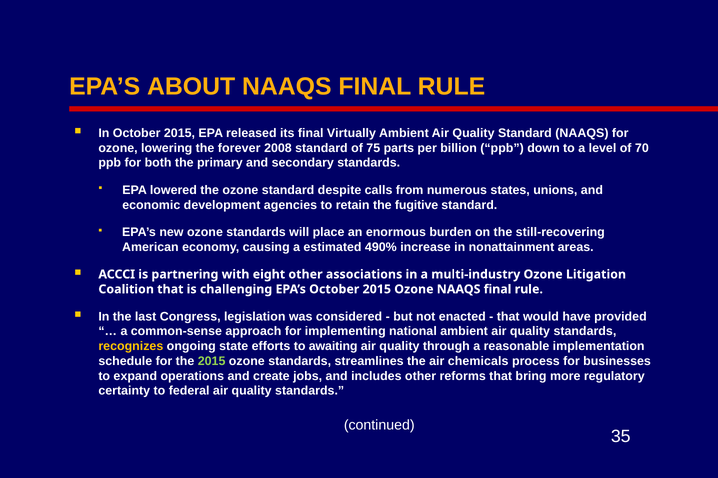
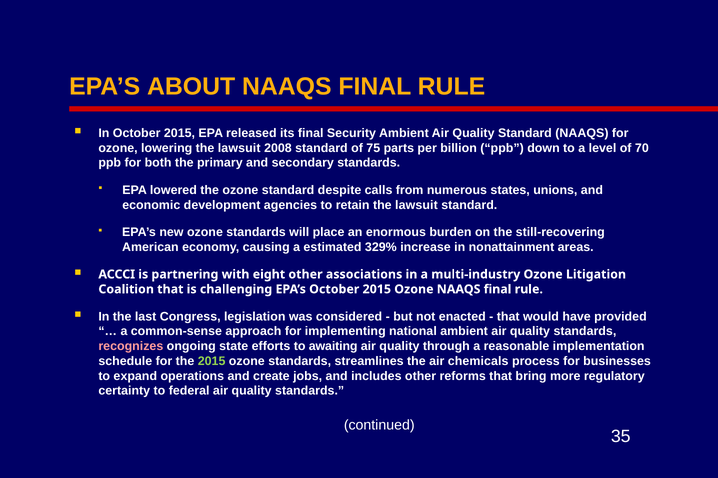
Virtually: Virtually -> Security (351, 133)
lowering the forever: forever -> lawsuit (239, 148)
retain the fugitive: fugitive -> lawsuit (416, 205)
490%: 490% -> 329% (381, 247)
recognizes colour: yellow -> pink (131, 347)
